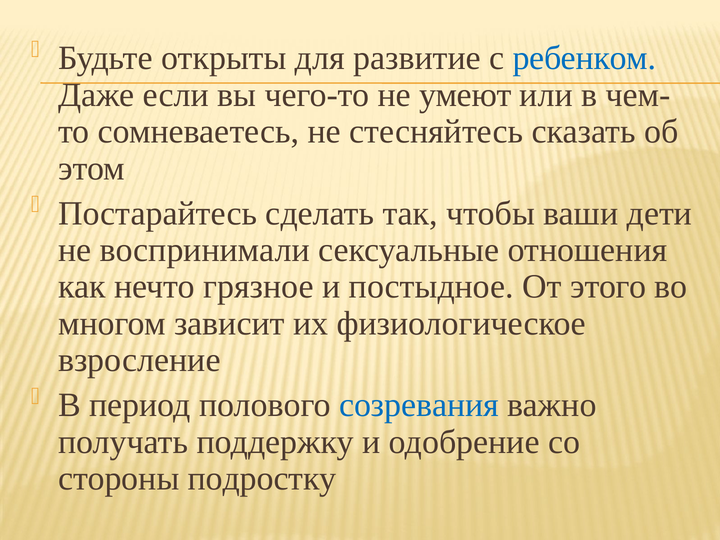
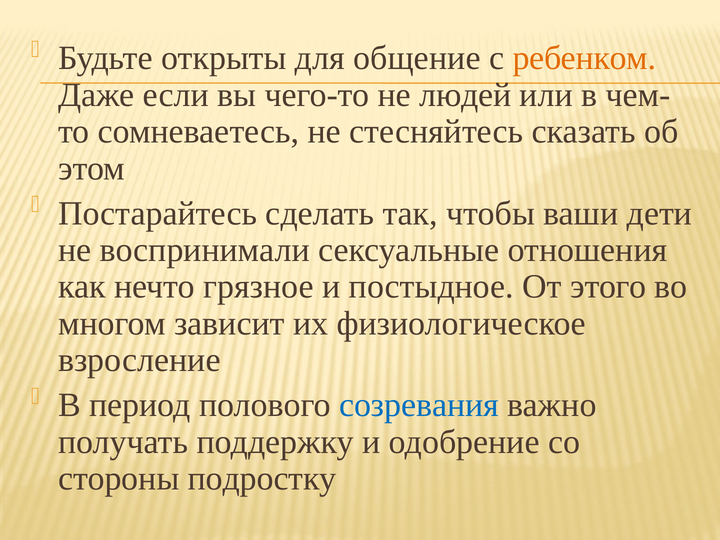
развитие: развитие -> общение (417, 58)
ребенком colour: blue -> orange (584, 58)
умеют: умеют -> людей (465, 95)
